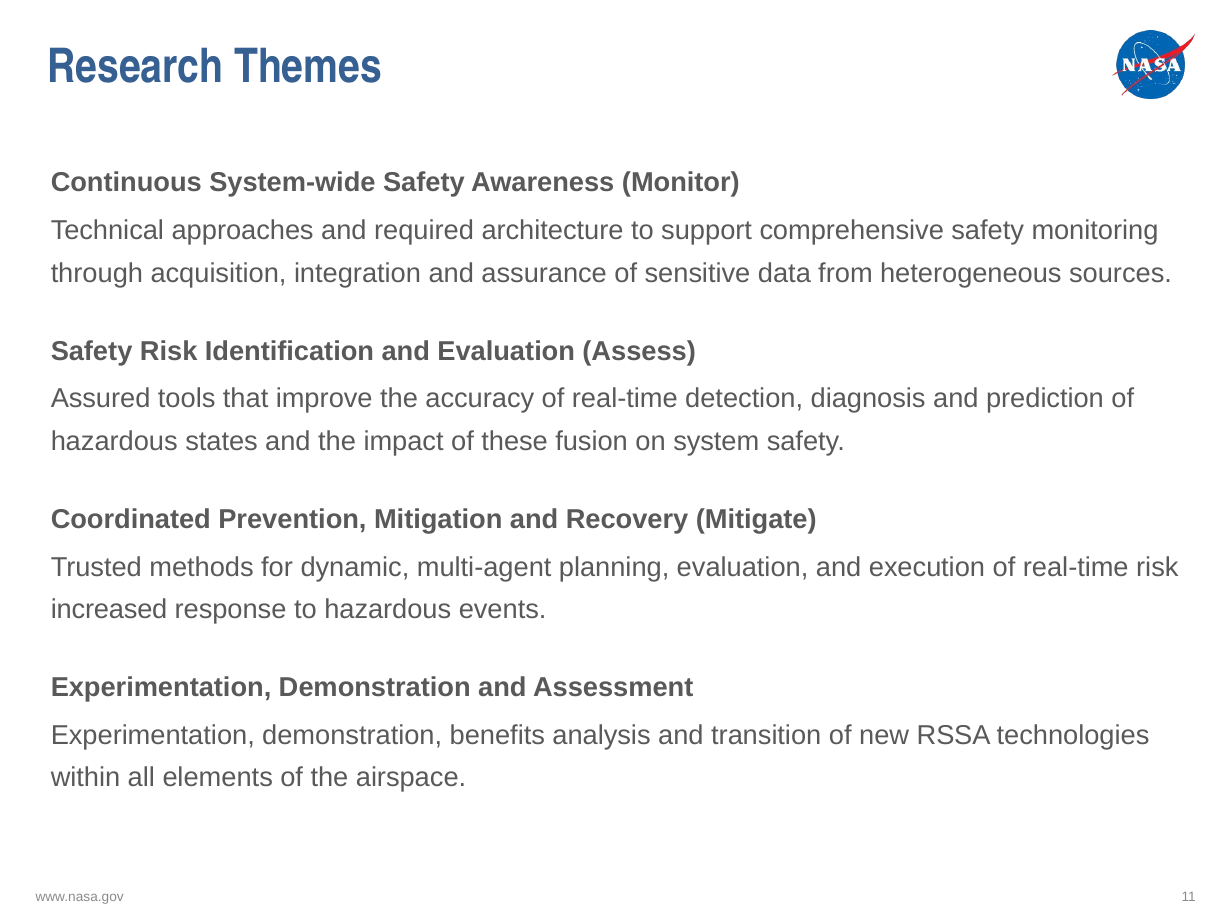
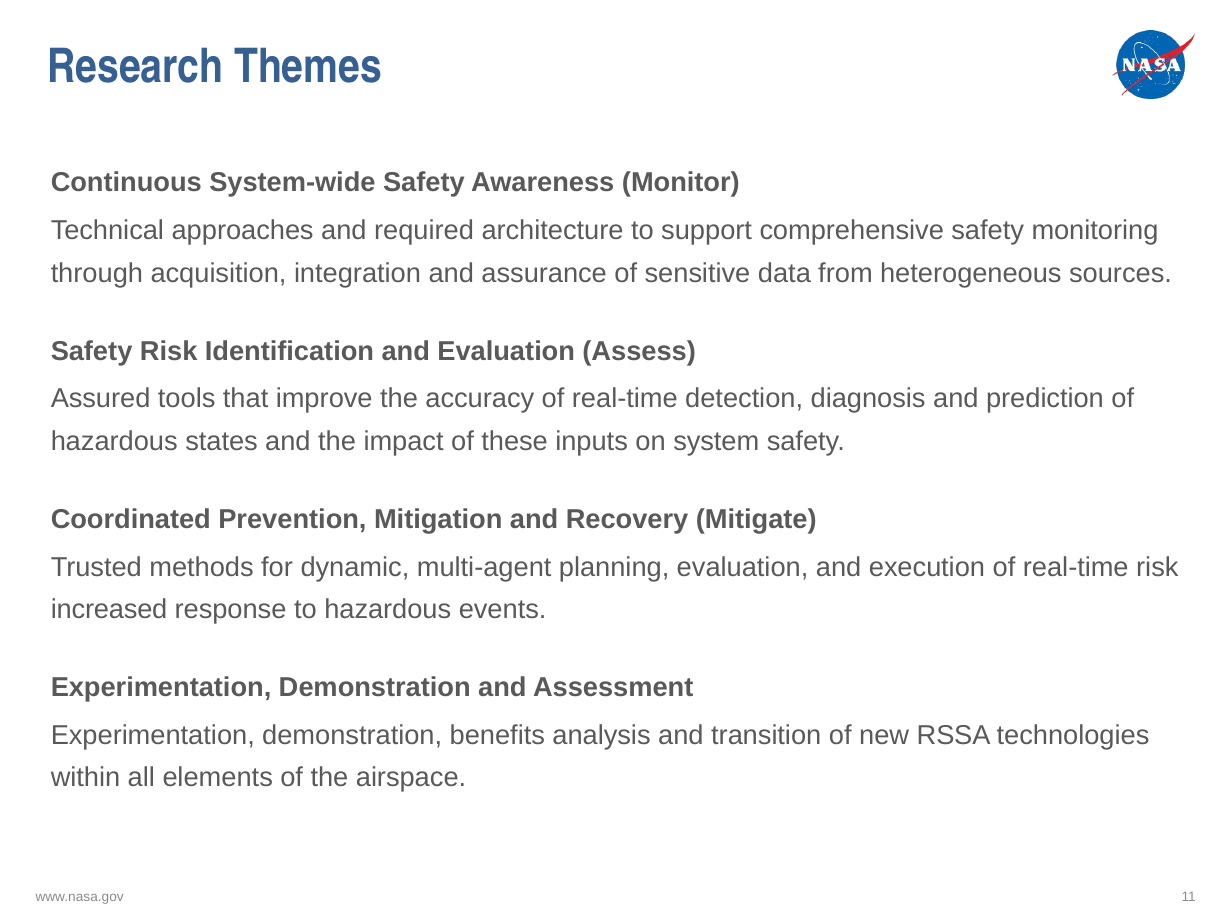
fusion: fusion -> inputs (592, 441)
